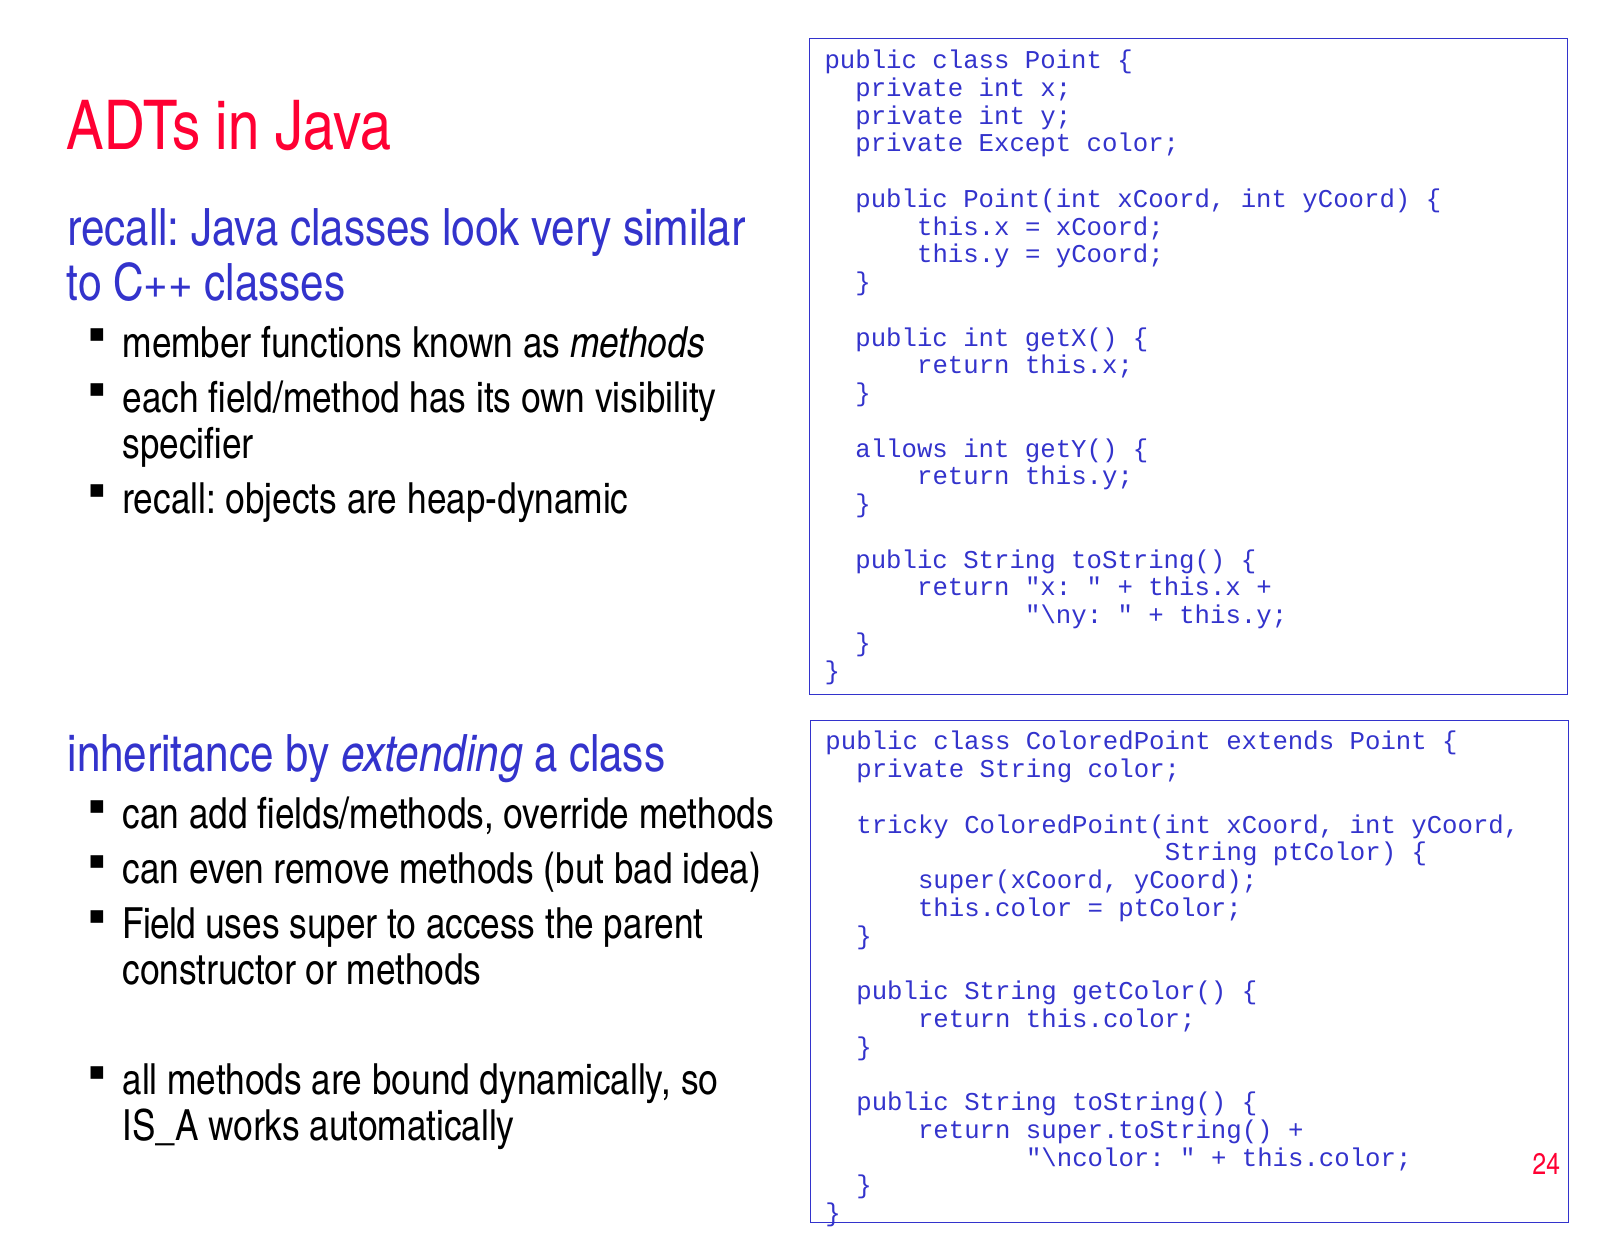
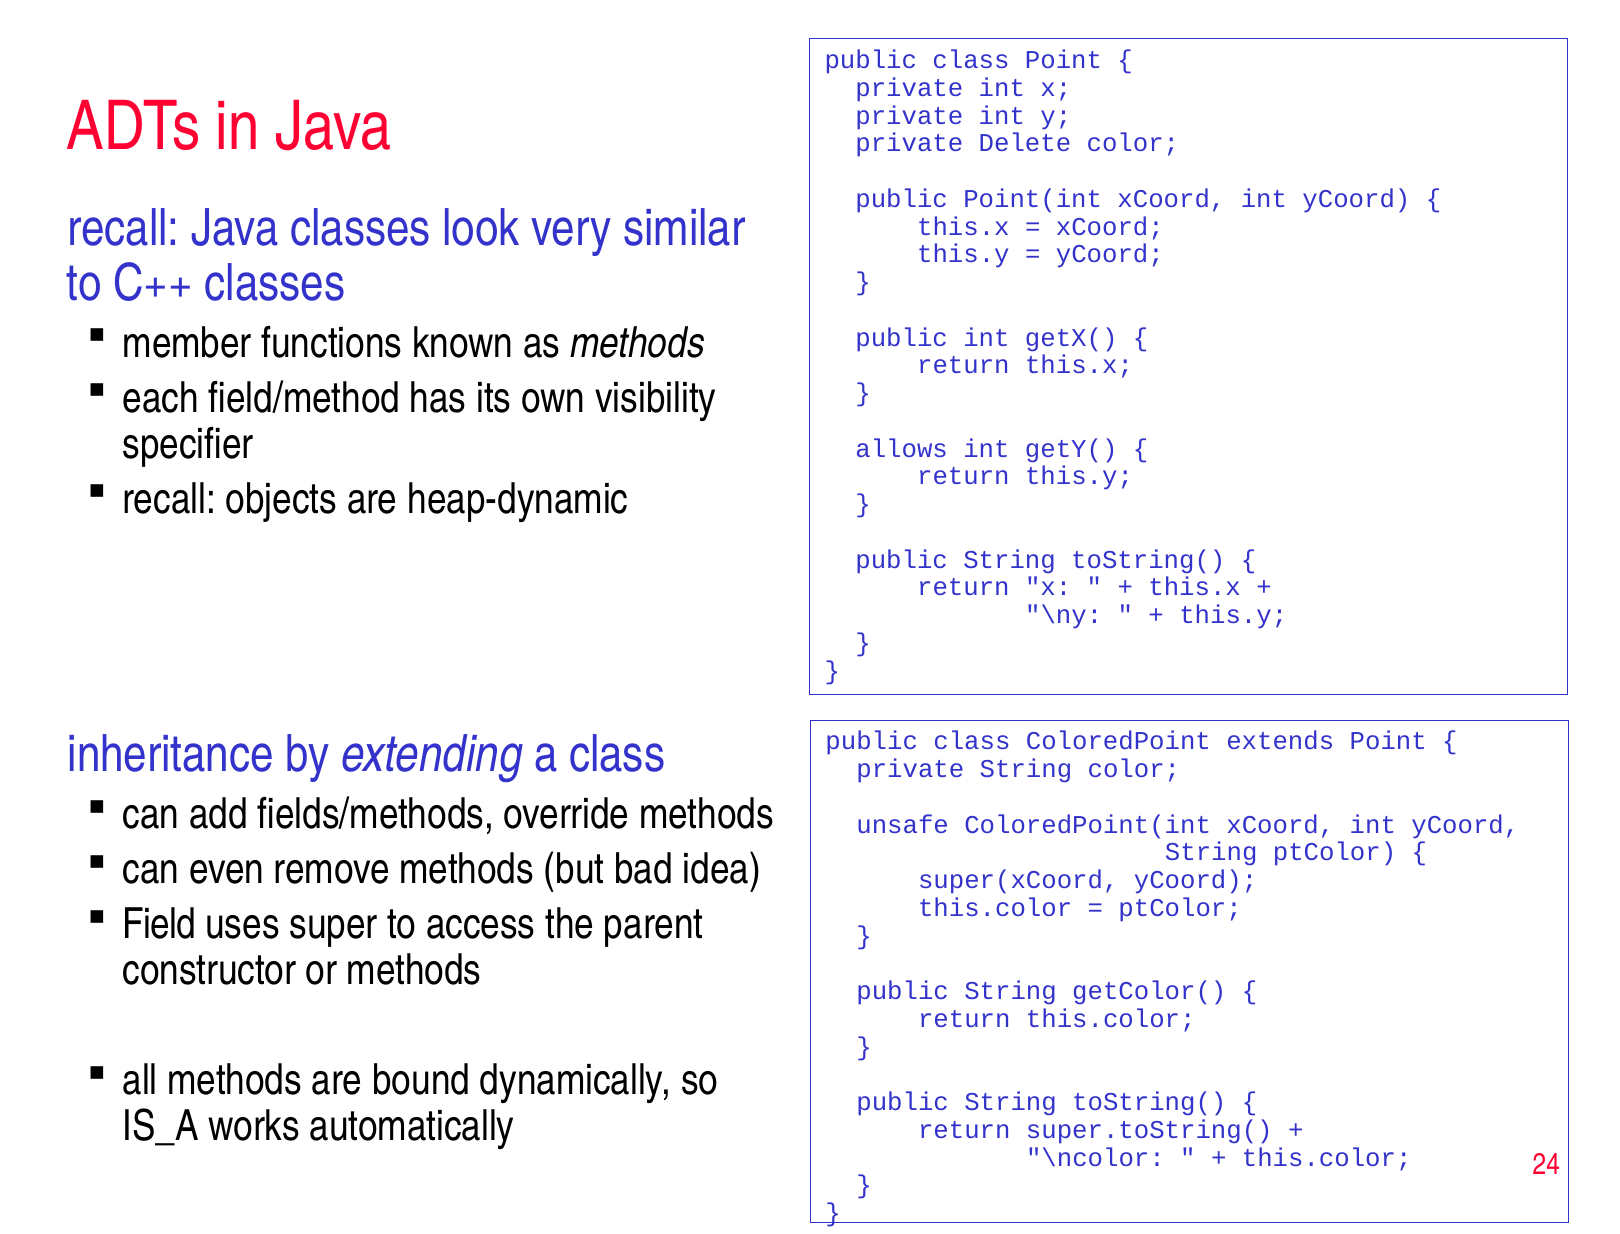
Except: Except -> Delete (1025, 143)
tricky: tricky -> unsafe (903, 825)
